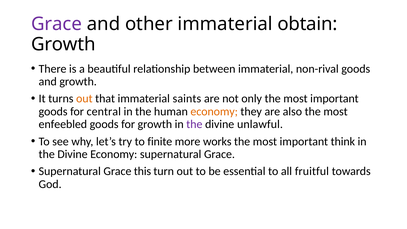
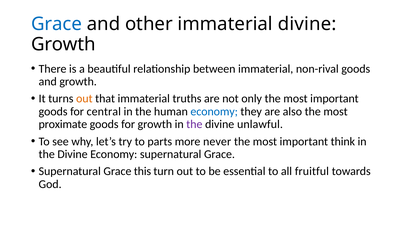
Grace colour: purple -> blue (56, 24)
immaterial obtain: obtain -> divine (307, 24)
saints: saints -> truths (187, 99)
economy colour: orange -> blue (214, 112)
enfeebled: enfeebled -> proximate (63, 124)
finite: finite -> parts (160, 141)
works: works -> never (217, 141)
